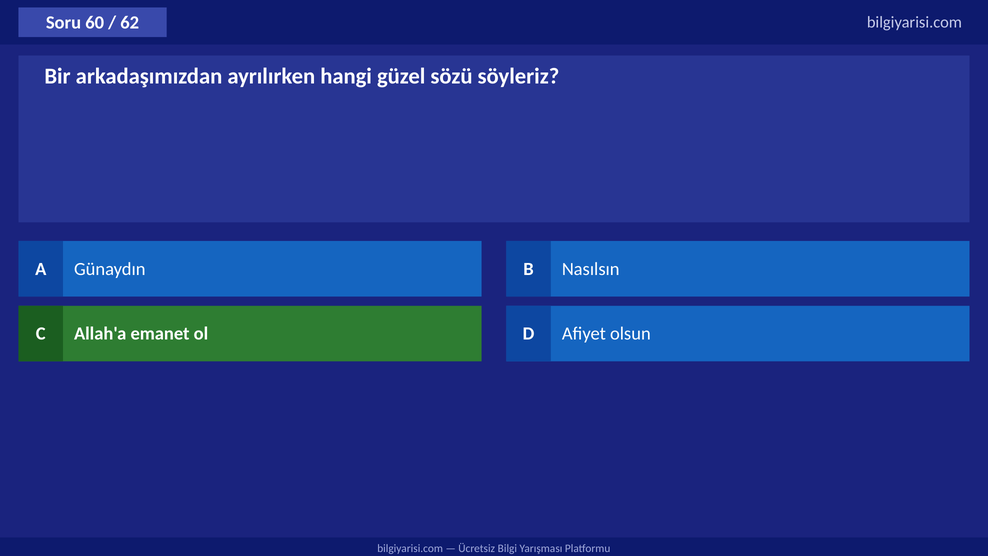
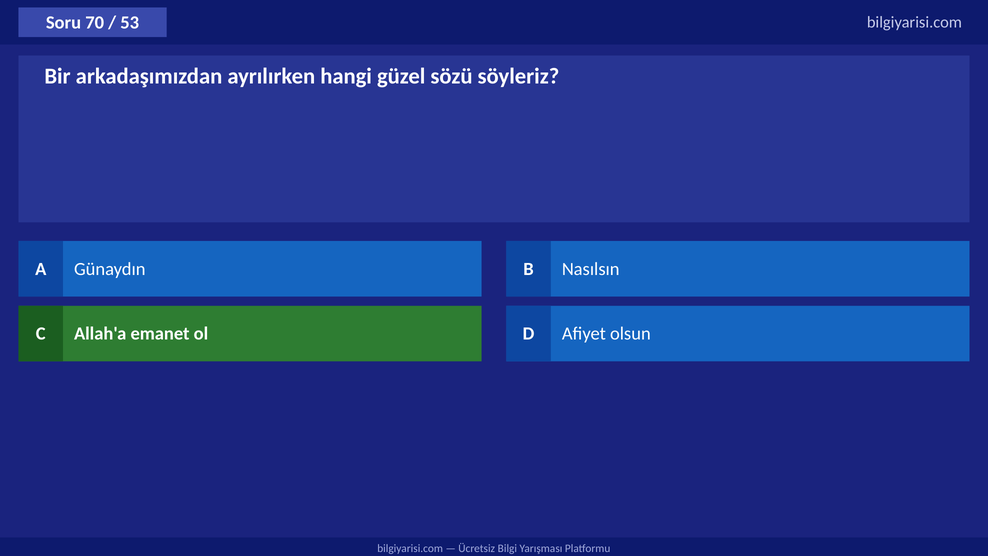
60: 60 -> 70 (95, 23)
62: 62 -> 53 (130, 23)
